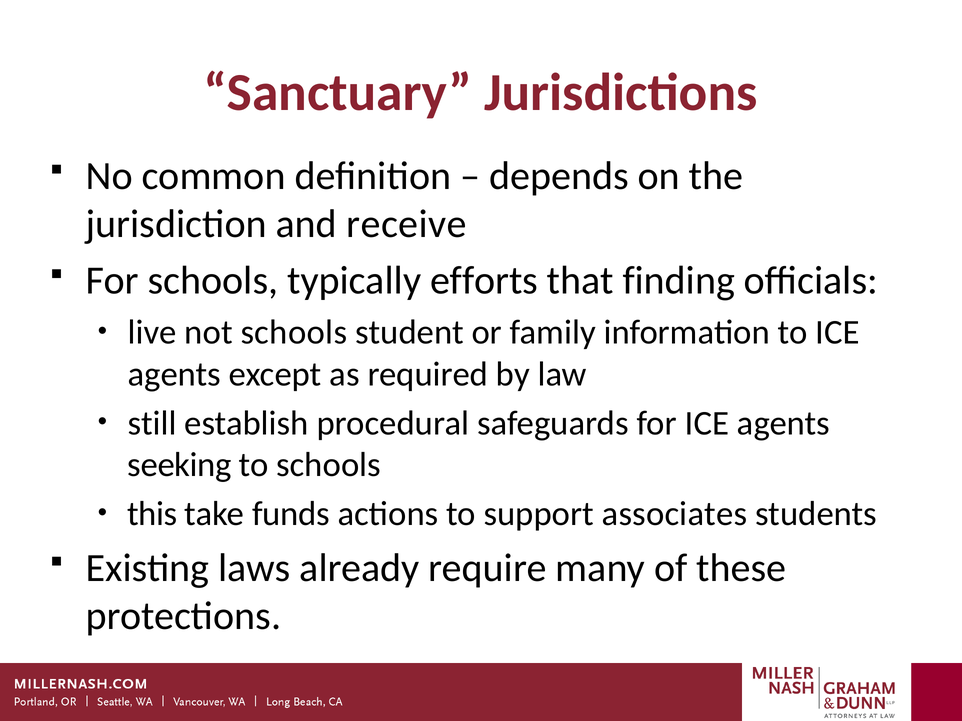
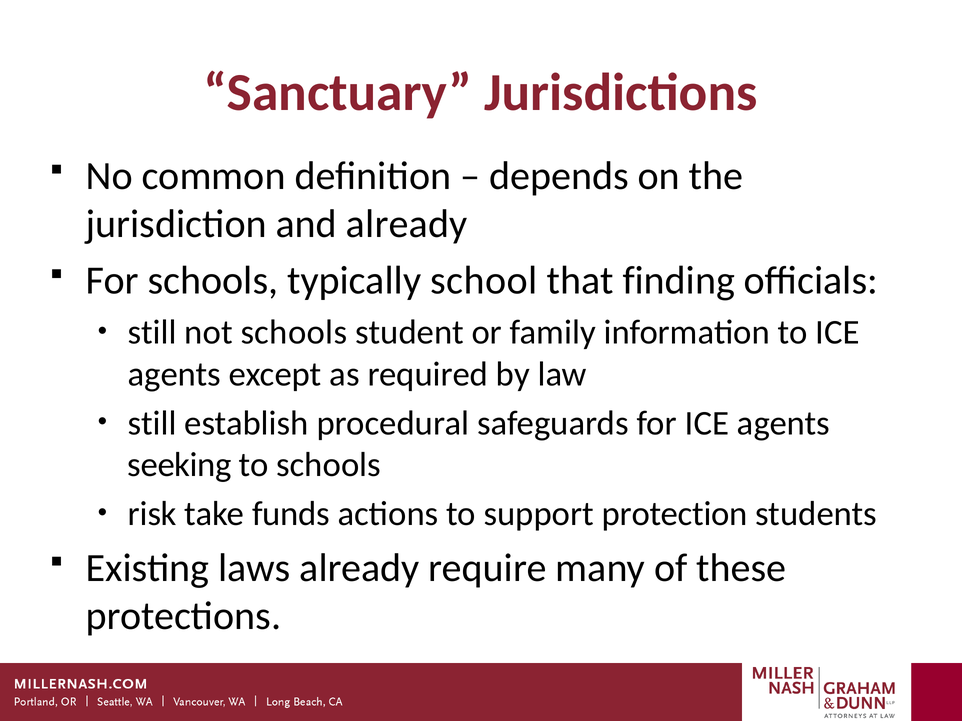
and receive: receive -> already (407, 224)
efforts: efforts -> school (484, 281)
live: live -> still (152, 333)
this: this -> risk (152, 514)
associates: associates -> protection (675, 514)
